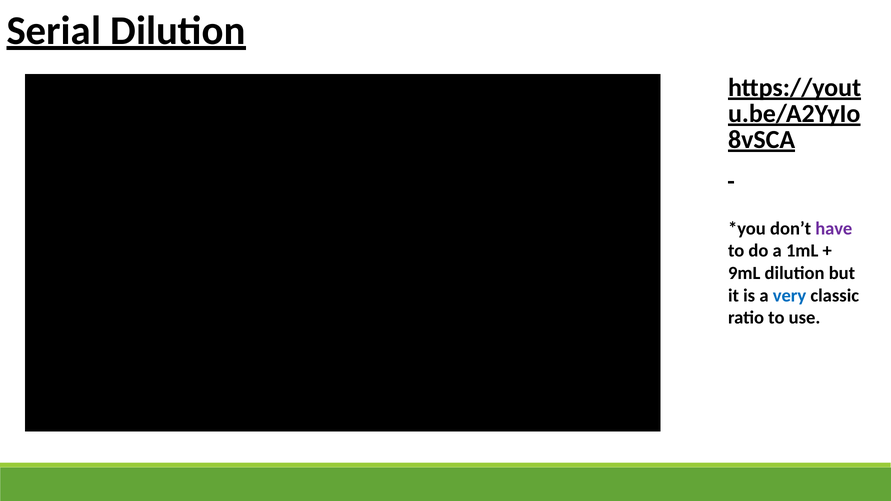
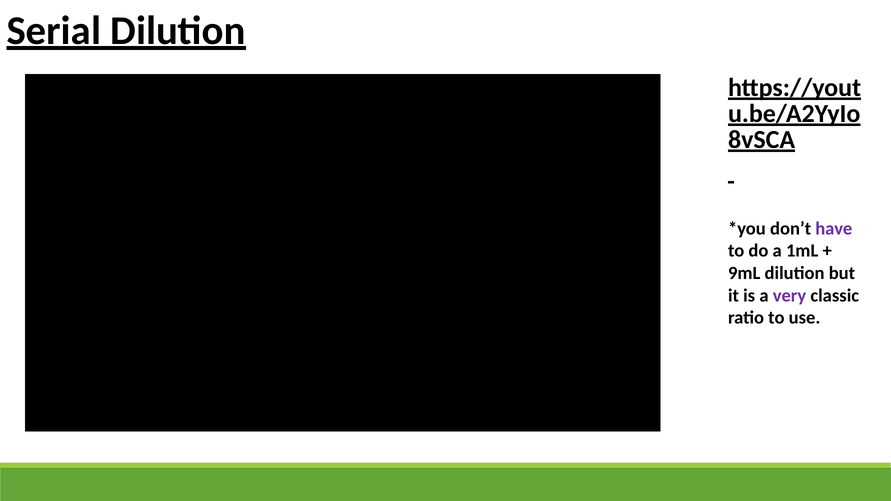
very colour: blue -> purple (789, 296)
